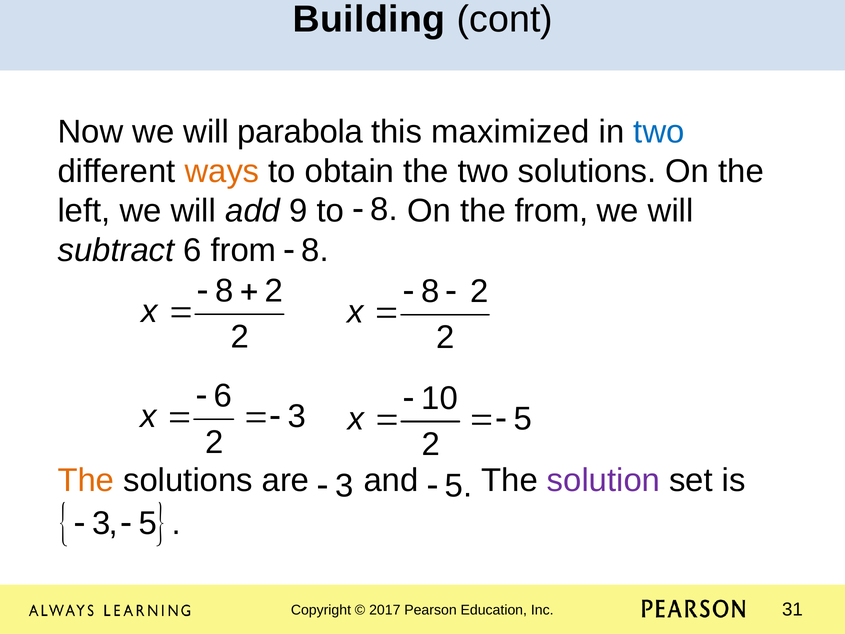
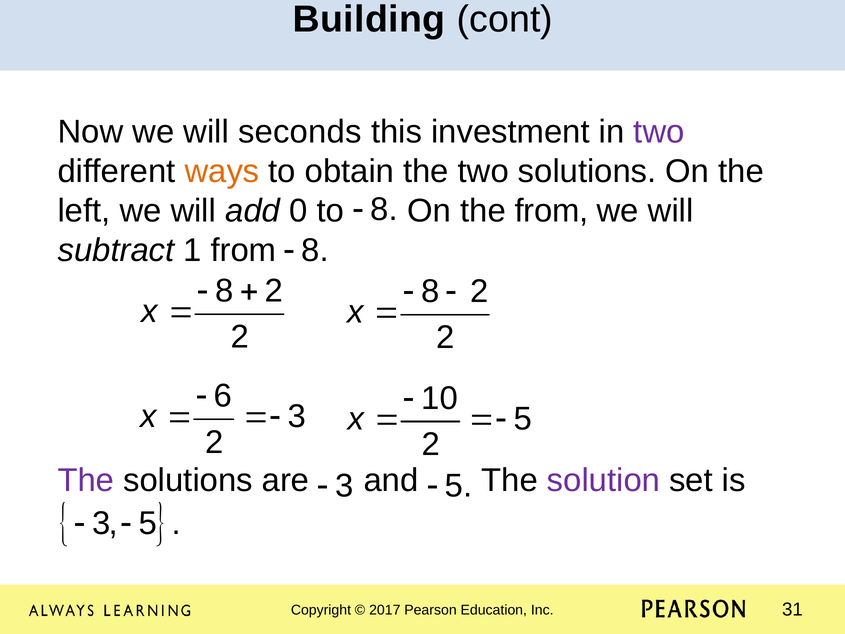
parabola: parabola -> seconds (300, 132)
maximized: maximized -> investment (510, 132)
two colour: blue -> purple (659, 132)
9: 9 -> 0 (298, 211)
subtract 6: 6 -> 1 (192, 250)
The colour: orange -> purple (86, 480)
